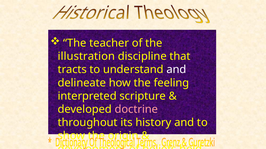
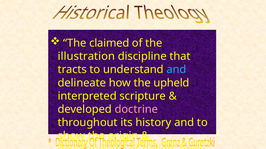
teacher: teacher -> claimed (109, 43)
and colour: white -> light blue (176, 70)
feeling: feeling -> upheld (171, 83)
